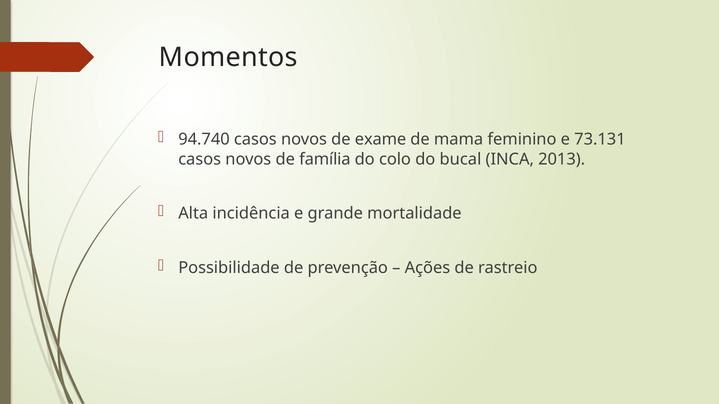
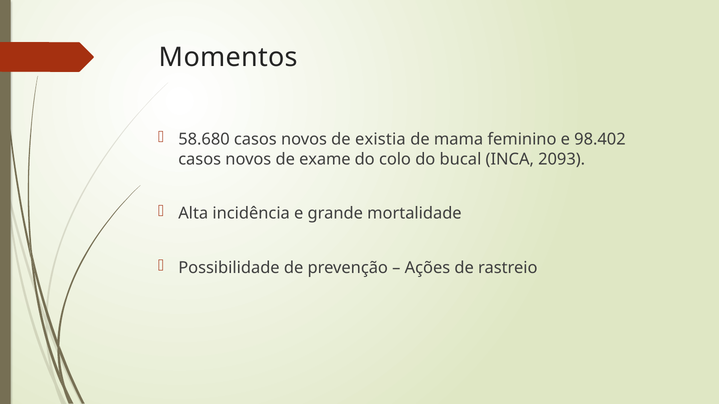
94.740: 94.740 -> 58.680 (204, 140)
exame: exame -> existia (380, 140)
73.131: 73.131 -> 98.402 (600, 140)
família: família -> exame (325, 159)
2013: 2013 -> 2093 (562, 159)
